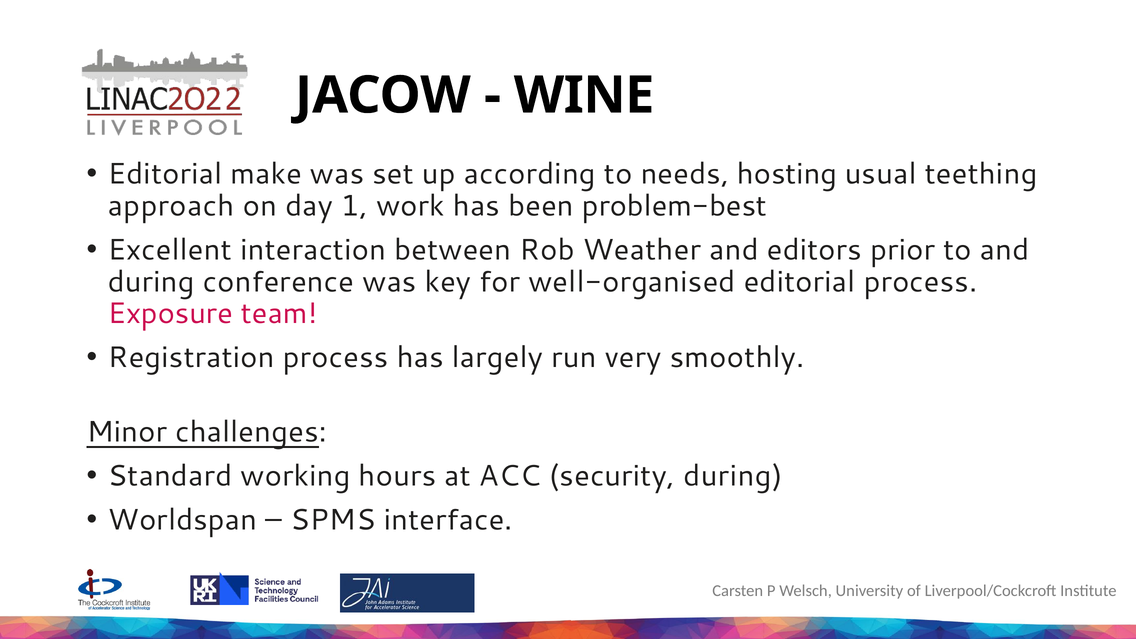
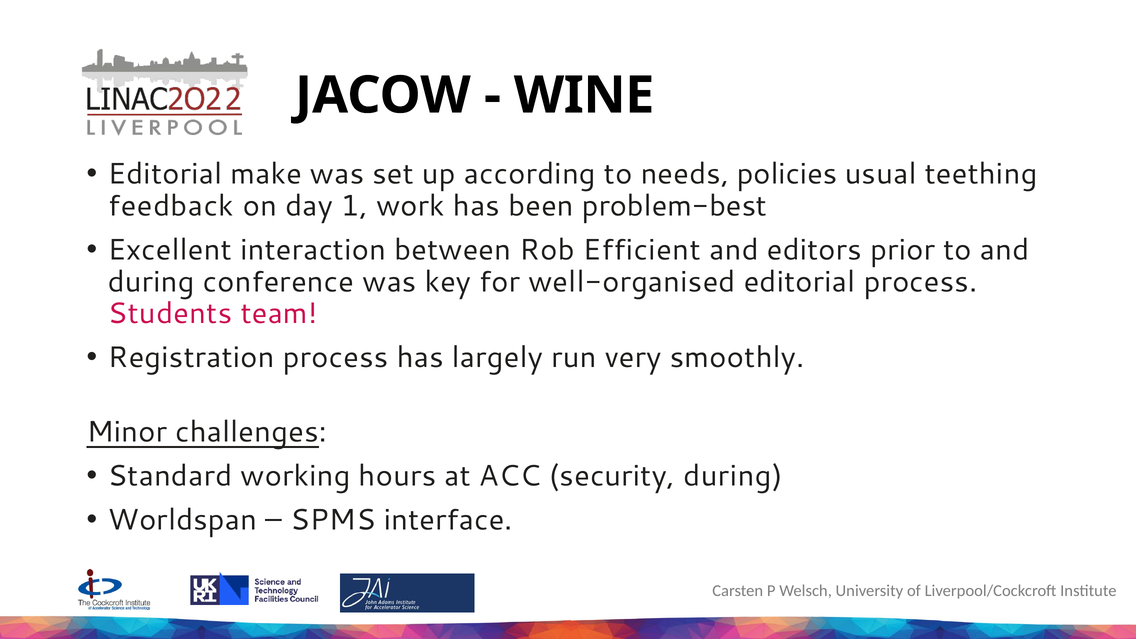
hosting: hosting -> policies (787, 174)
approach: approach -> feedback (171, 206)
Weather: Weather -> Efficient (642, 250)
Exposure: Exposure -> Students (170, 314)
